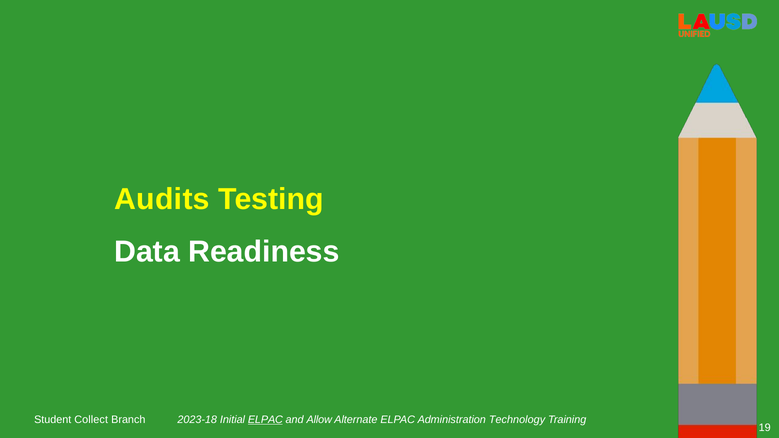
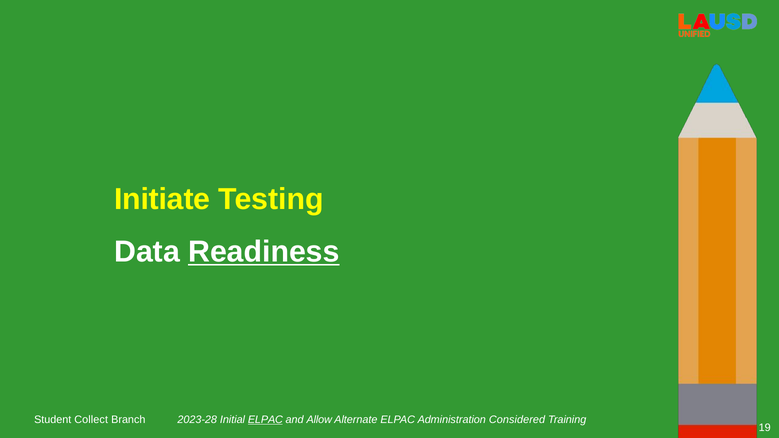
Audits: Audits -> Initiate (162, 199)
Readiness underline: none -> present (264, 252)
2023-18: 2023-18 -> 2023-28 (197, 420)
Technology: Technology -> Considered (517, 420)
